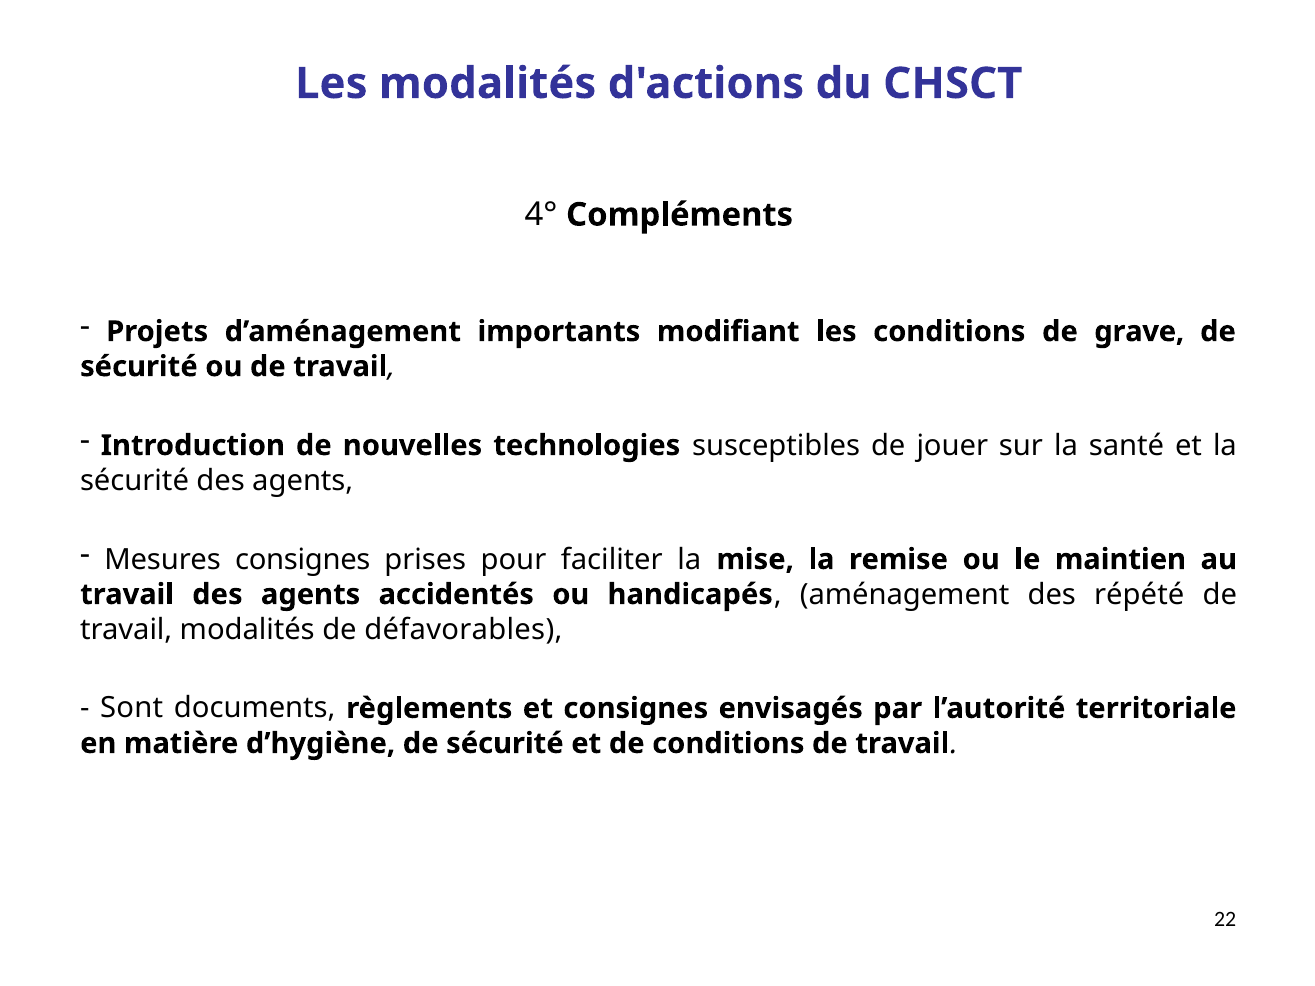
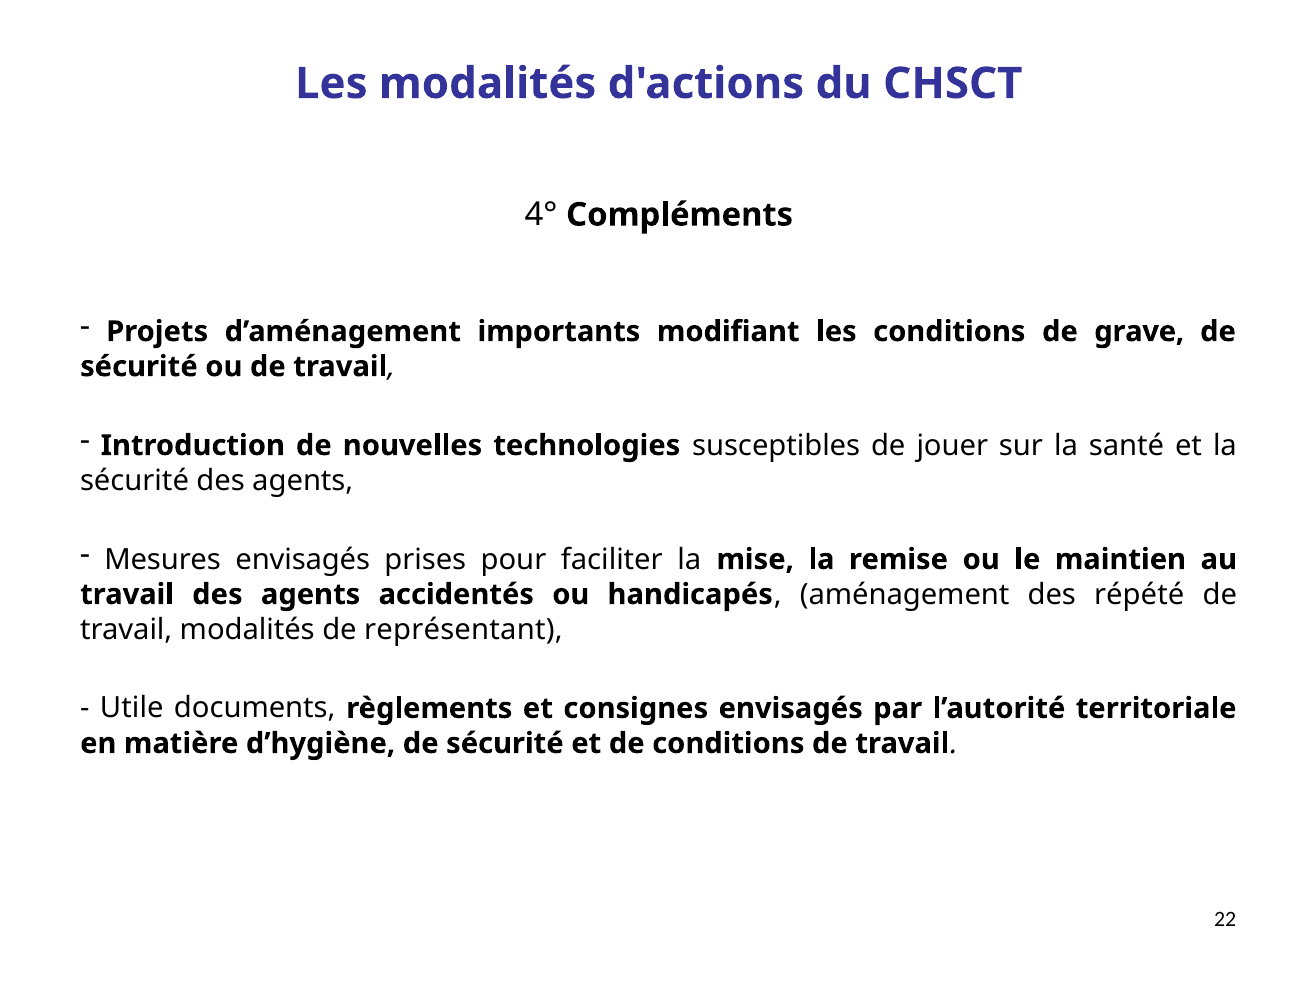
Mesures consignes: consignes -> envisagés (303, 560)
défavorables: défavorables -> représentant (463, 630)
Sont: Sont -> Utile (132, 709)
